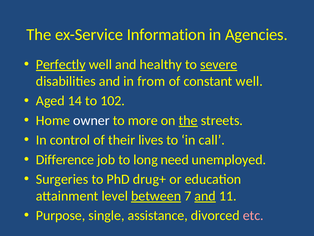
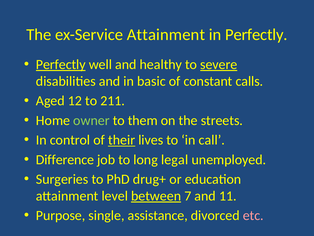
ex-Service Information: Information -> Attainment (166, 35)
in Agencies: Agencies -> Perfectly (256, 35)
from: from -> basic (151, 81)
constant well: well -> calls (249, 81)
14: 14 -> 12 (75, 101)
102: 102 -> 211 (113, 101)
owner colour: white -> light green (91, 120)
more: more -> them (143, 120)
the underline: present -> none (188, 120)
their underline: none -> present (122, 140)
need: need -> legal (175, 159)
and underline: present -> none (205, 196)
